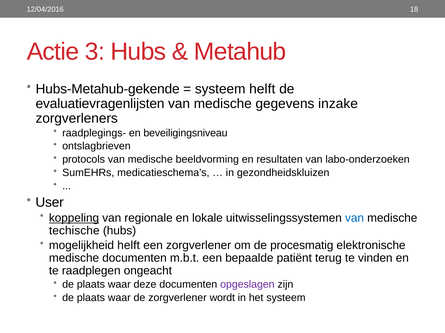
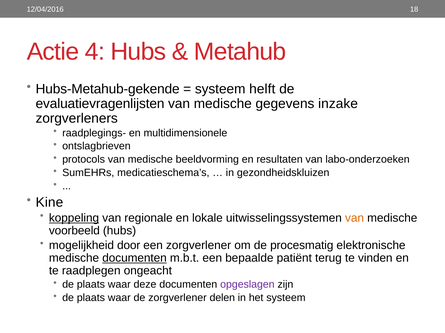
3: 3 -> 4 (95, 52)
beveiligingsniveau: beveiligingsniveau -> multidimensionele (185, 133)
User: User -> Kine (49, 203)
van colour: blue -> orange (355, 218)
techische: techische -> voorbeeld (74, 231)
mogelijkheid helft: helft -> door (129, 246)
documenten underline: none -> present (135, 259)
wordt: wordt -> delen (222, 298)
